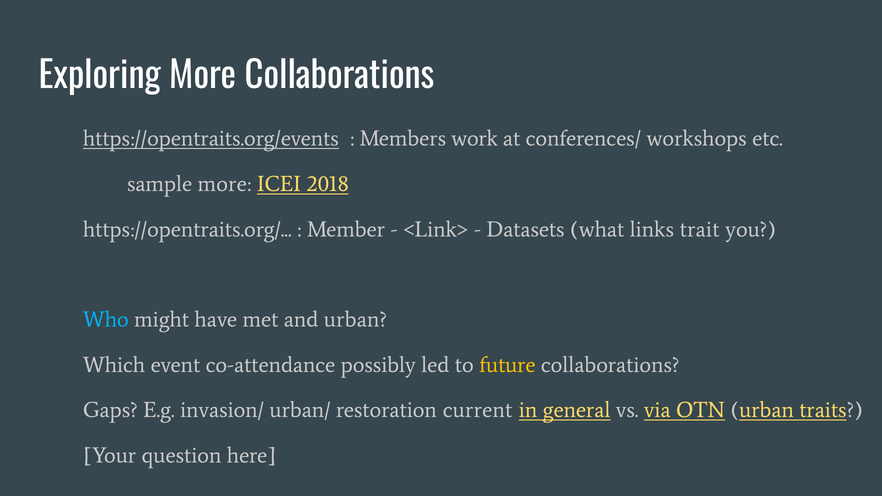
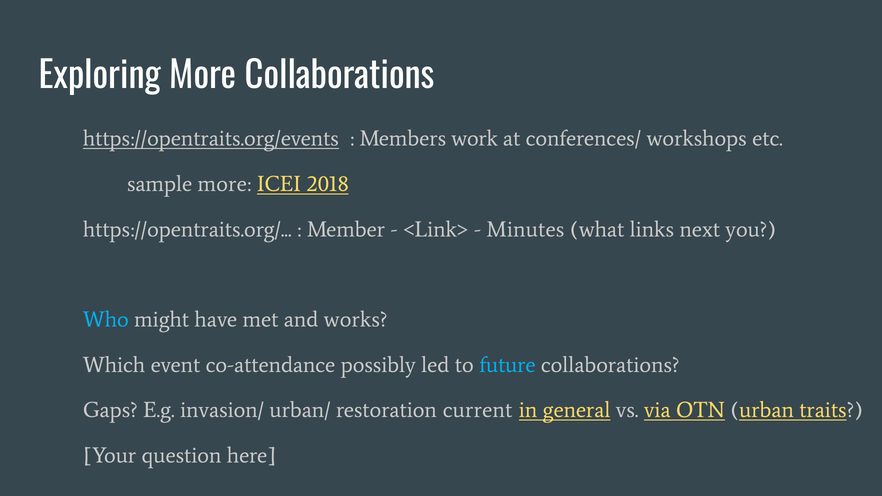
Datasets: Datasets -> Minutes (525, 230)
trait: trait -> next (700, 230)
and urban: urban -> works (356, 320)
future colour: yellow -> light blue (507, 365)
